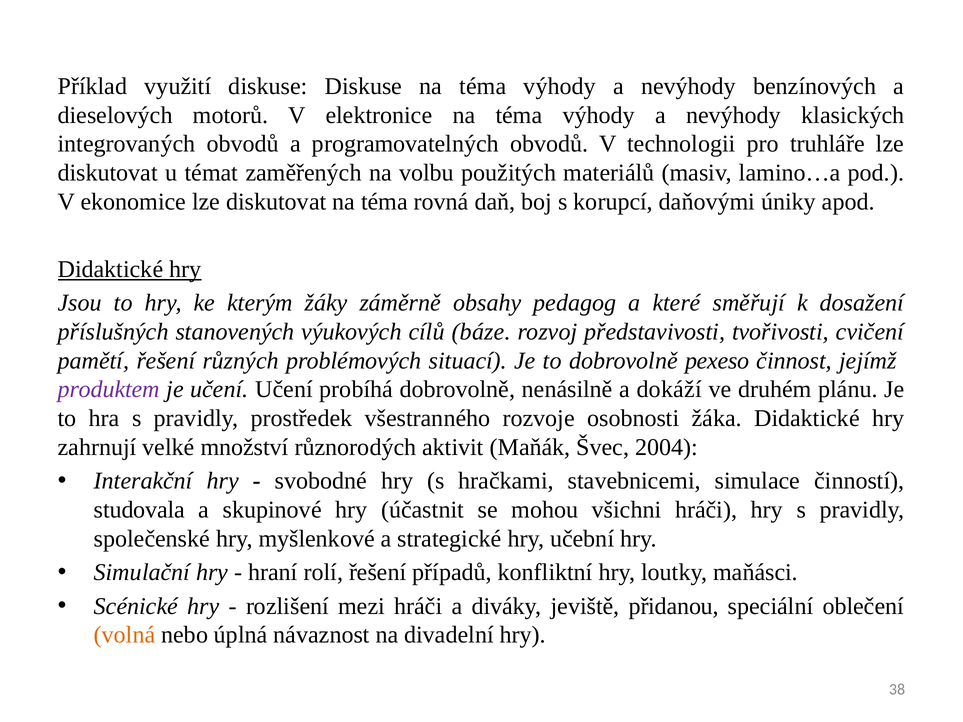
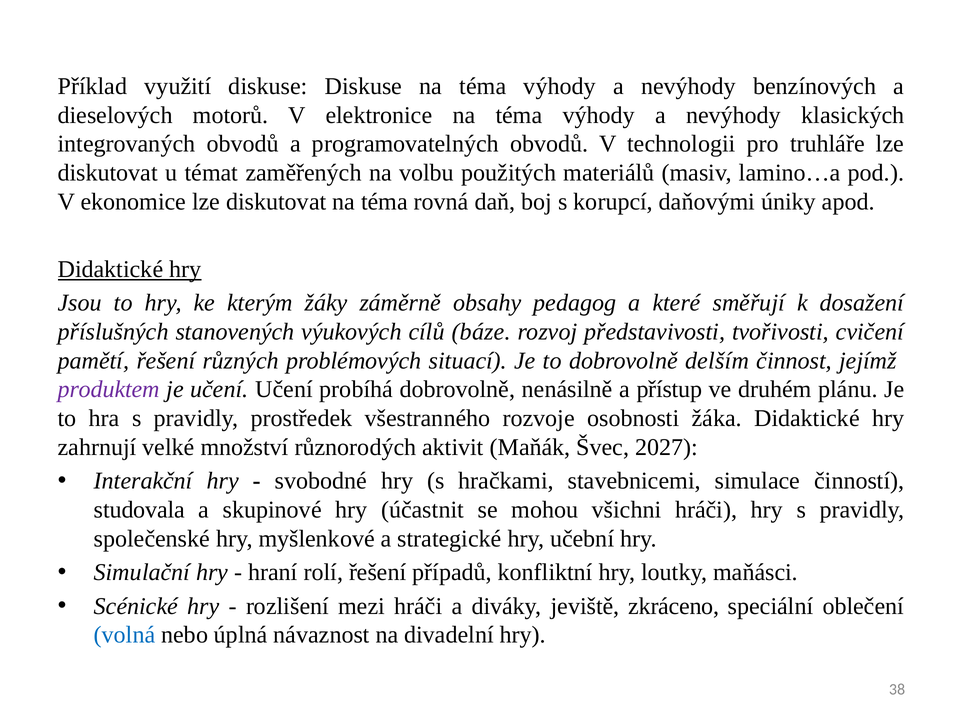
pexeso: pexeso -> delším (717, 361)
dokáží: dokáží -> přístup (669, 390)
2004: 2004 -> 2027 (667, 447)
přidanou: přidanou -> zkráceno (674, 606)
volná colour: orange -> blue (125, 635)
